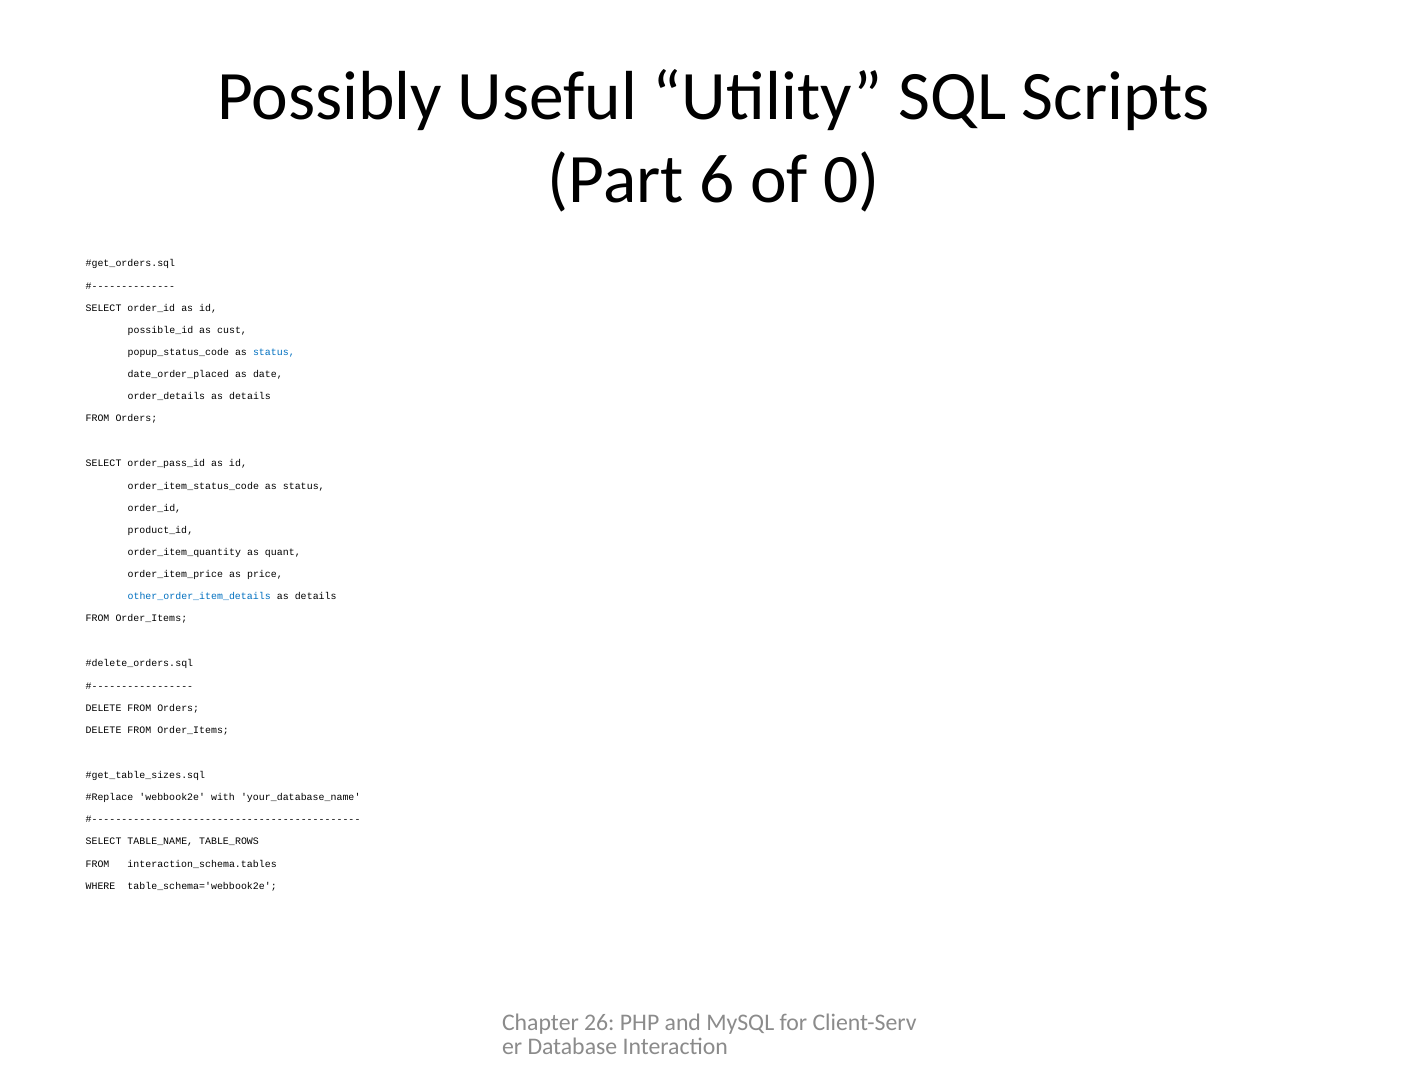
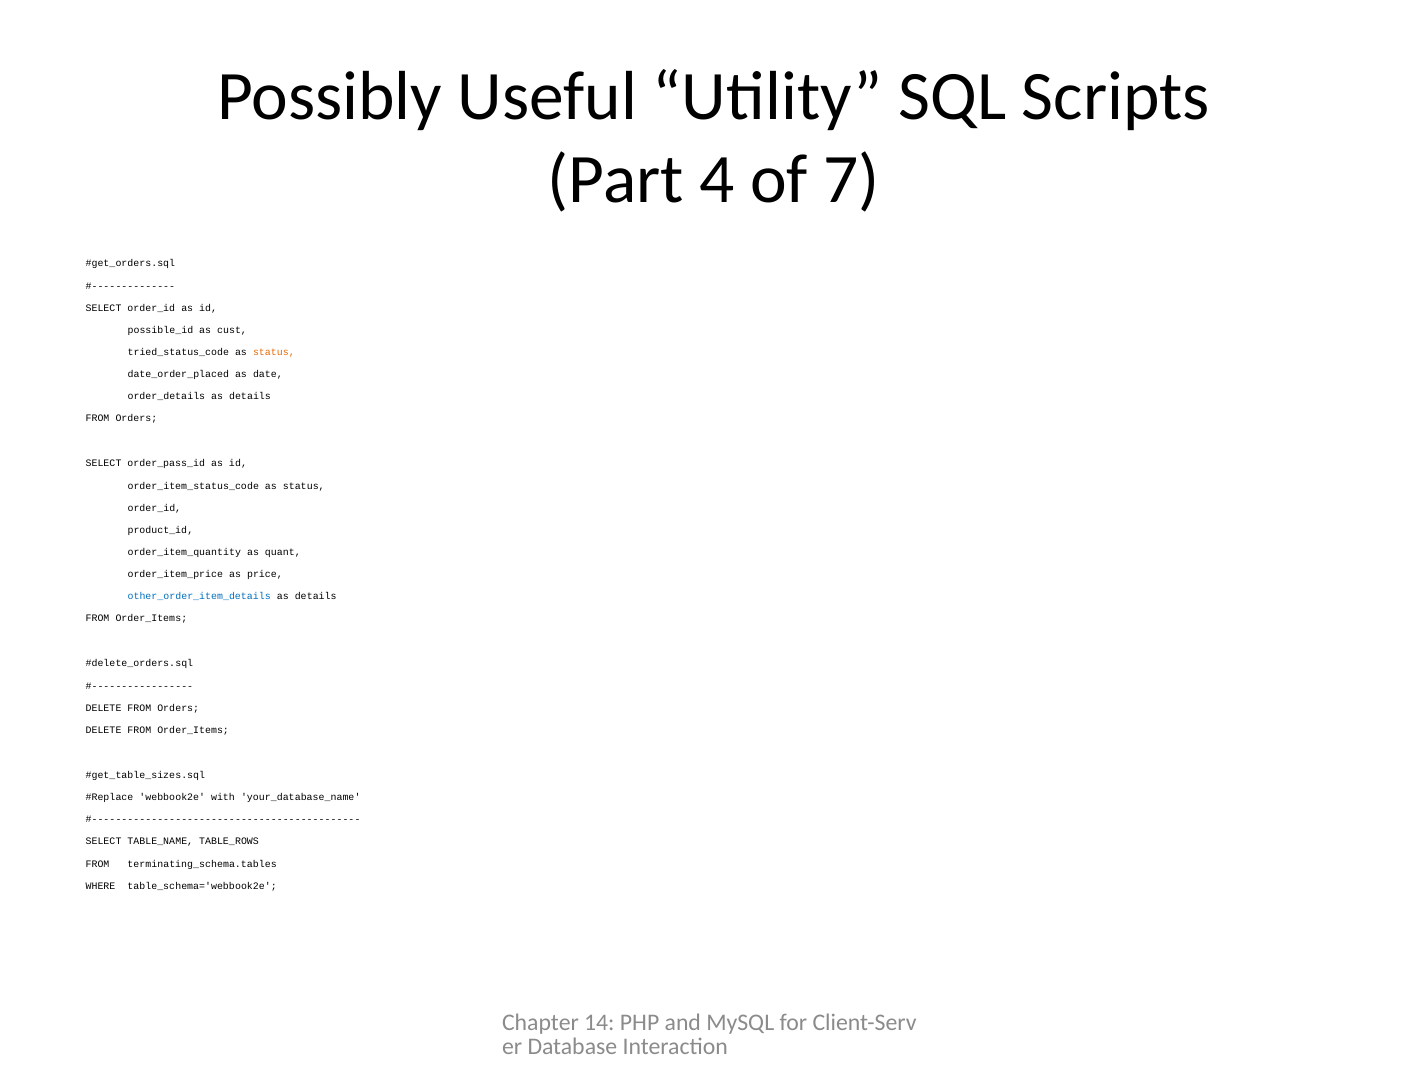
6: 6 -> 4 (717, 180)
0: 0 -> 7 (852, 180)
popup_status_code: popup_status_code -> tried_status_code (178, 352)
status colour: blue -> orange (274, 352)
interaction_schema.tables: interaction_schema.tables -> terminating_schema.tables (202, 864)
26: 26 -> 14 (599, 1023)
